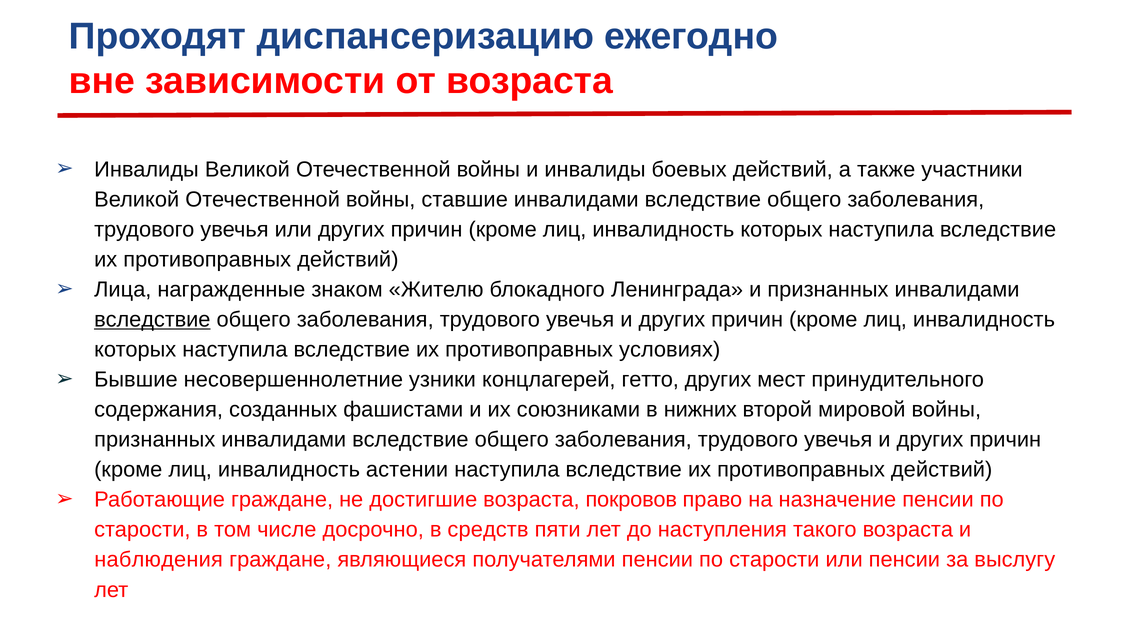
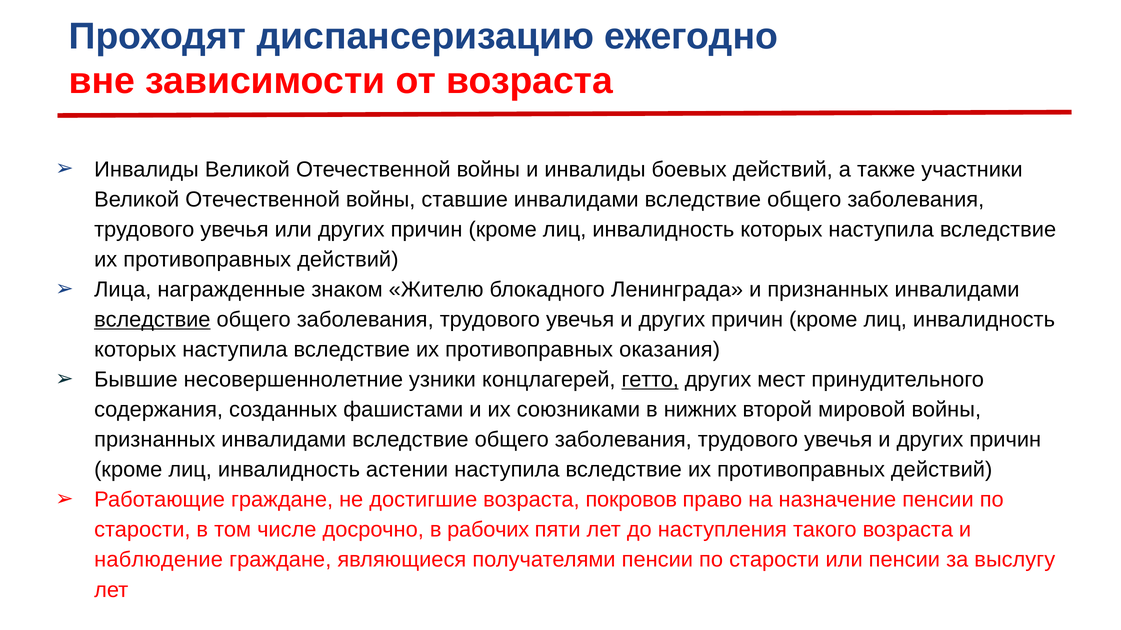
условиях: условиях -> оказания (670, 350)
гетто underline: none -> present (650, 380)
средств: средств -> рабочих (488, 530)
наблюдения: наблюдения -> наблюдение (159, 560)
